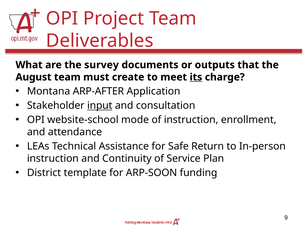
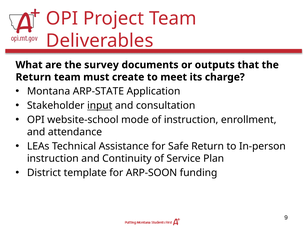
August: August -> Return (33, 77)
its underline: present -> none (196, 77)
ARP-AFTER: ARP-AFTER -> ARP-STATE (98, 92)
